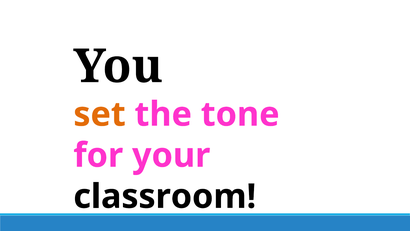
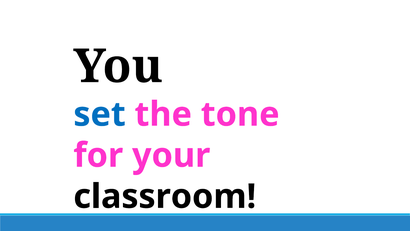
set colour: orange -> blue (100, 114)
